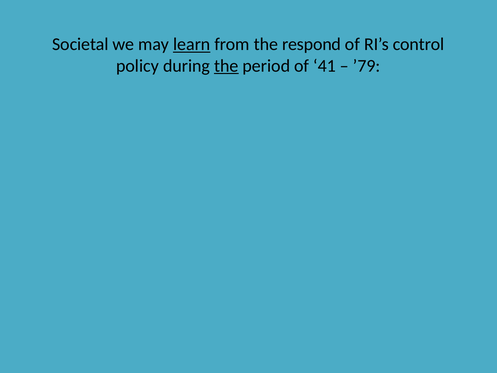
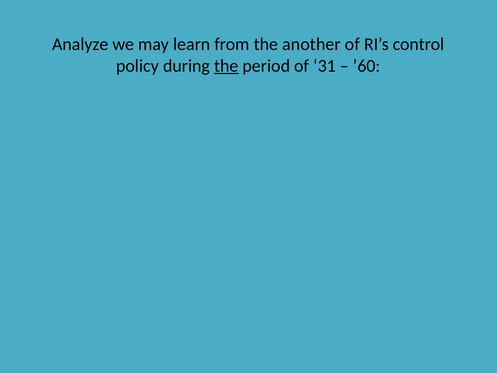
Societal: Societal -> Analyze (80, 44)
learn underline: present -> none (192, 44)
respond: respond -> another (311, 44)
41: 41 -> 31 (325, 66)
’79: ’79 -> ’60 (367, 66)
